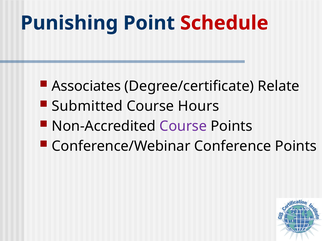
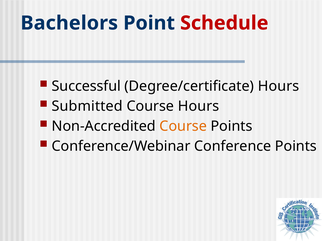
Punishing: Punishing -> Bachelors (69, 23)
Associates: Associates -> Successful (86, 86)
Degree/certificate Relate: Relate -> Hours (279, 86)
Course colour: purple -> orange (183, 126)
